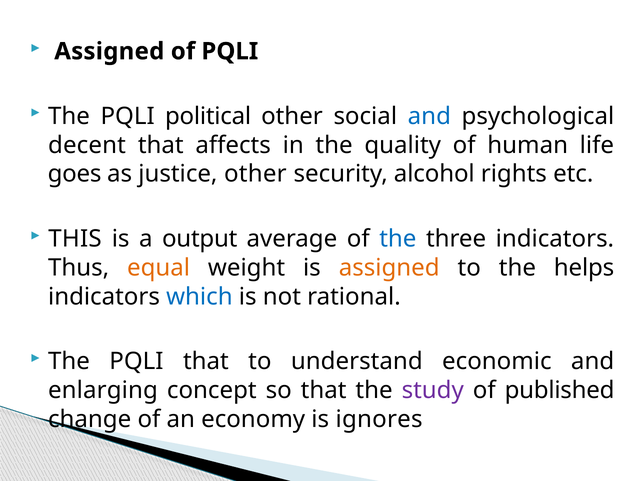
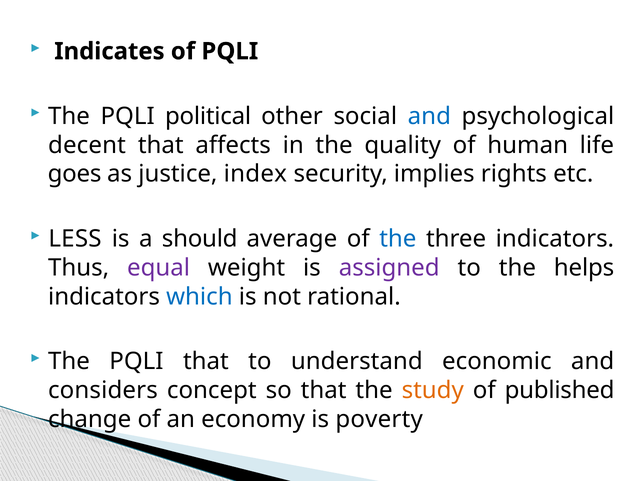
Assigned: Assigned -> Indicates (109, 51)
justice other: other -> index (255, 174)
alcohol: alcohol -> implies (434, 174)
THIS: THIS -> LESS (75, 239)
output: output -> should (200, 239)
equal colour: orange -> purple (159, 268)
assigned colour: orange -> purple (389, 268)
enlarging: enlarging -> considers (103, 391)
study colour: purple -> orange (433, 391)
ignores: ignores -> poverty (379, 420)
